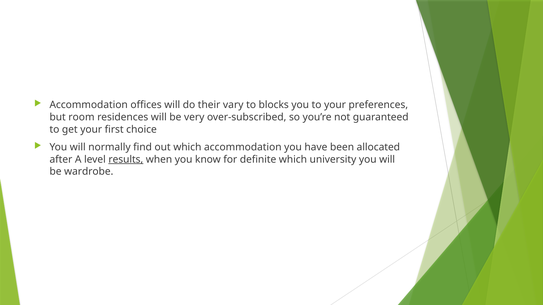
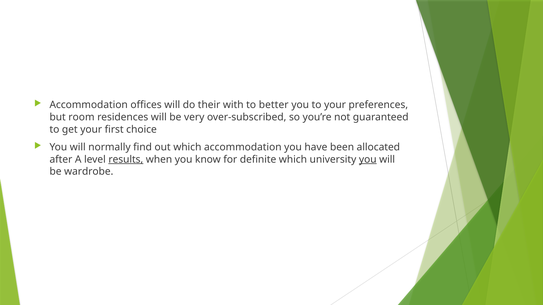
vary: vary -> with (233, 105)
blocks: blocks -> better (274, 105)
you underline: none -> present (368, 160)
